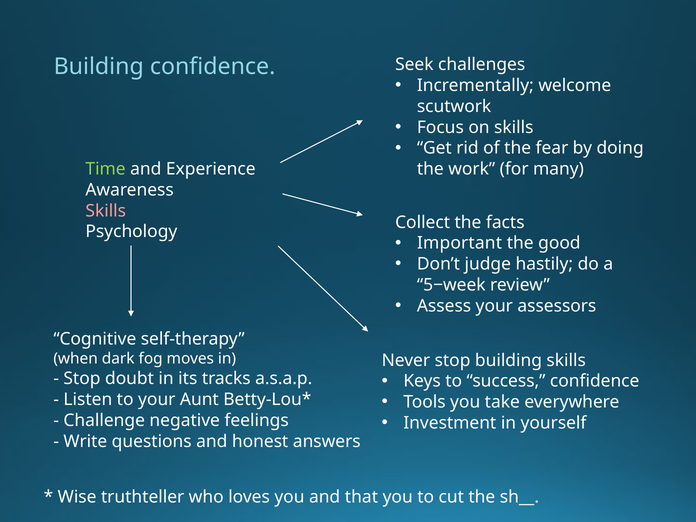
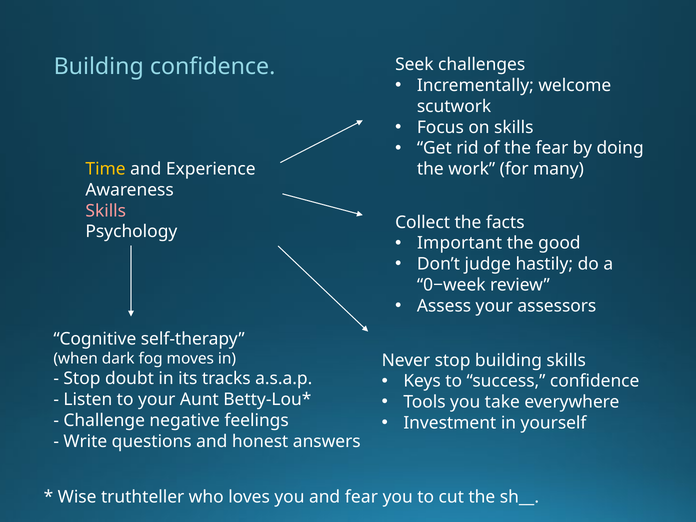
Time colour: light green -> yellow (106, 169)
5−week: 5−week -> 0−week (451, 285)
and that: that -> fear (361, 497)
